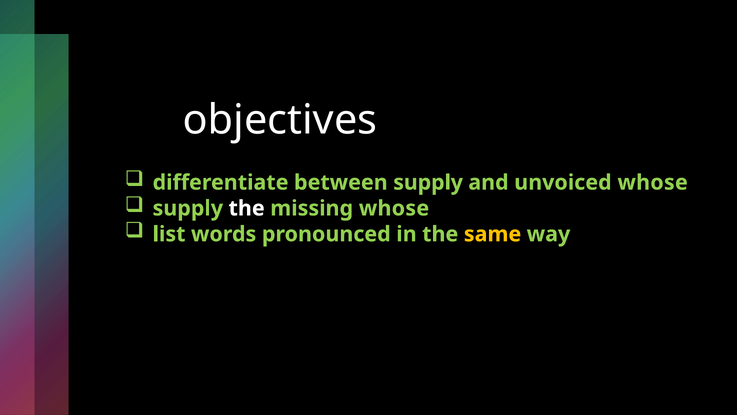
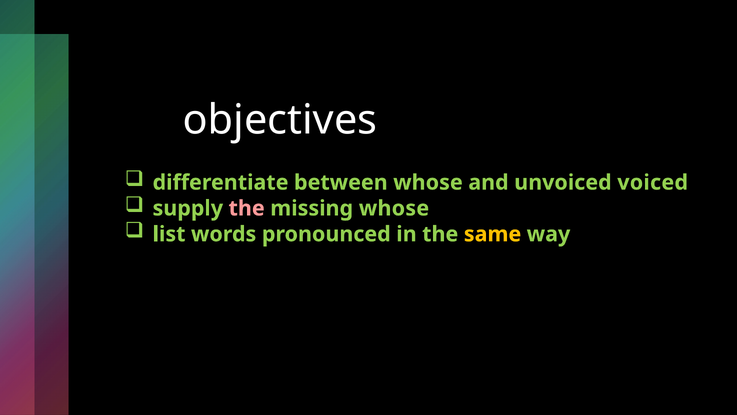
between supply: supply -> whose (428, 182)
unvoiced whose: whose -> voiced (653, 182)
the colour: white -> pink (247, 208)
